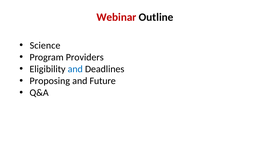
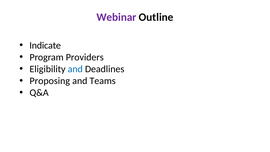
Webinar colour: red -> purple (116, 17)
Science: Science -> Indicate (45, 45)
Future: Future -> Teams (103, 81)
